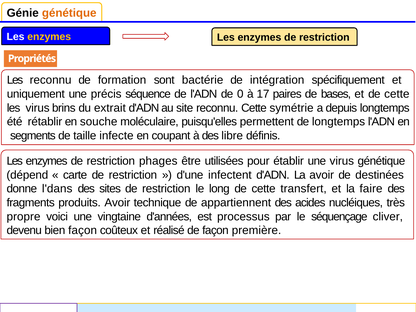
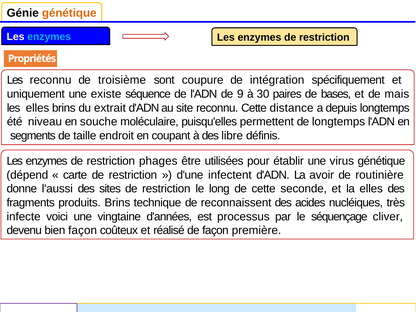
enzymes colour: yellow -> light blue (49, 37)
formation: formation -> troisième (122, 80)
bactérie: bactérie -> coupure (203, 80)
précis: précis -> existe (106, 94)
0: 0 -> 9 (240, 94)
17: 17 -> 30 (263, 94)
et de cette: cette -> mais (397, 94)
les virus: virus -> elles (38, 108)
symétrie: symétrie -> distance (292, 108)
rétablir: rétablir -> niveau (45, 122)
infecte: infecte -> endroit (117, 136)
destinées: destinées -> routinière (380, 175)
l'dans: l'dans -> l'aussi (57, 189)
transfert: transfert -> seconde (304, 189)
la faire: faire -> elles (371, 189)
produits Avoir: Avoir -> Brins (117, 203)
appartiennent: appartiennent -> reconnaissent (236, 203)
propre: propre -> infecte (24, 217)
